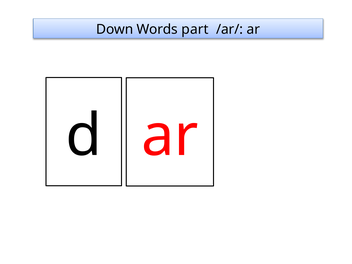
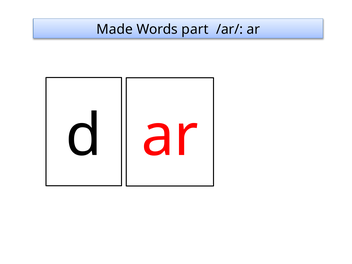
Down: Down -> Made (115, 29)
